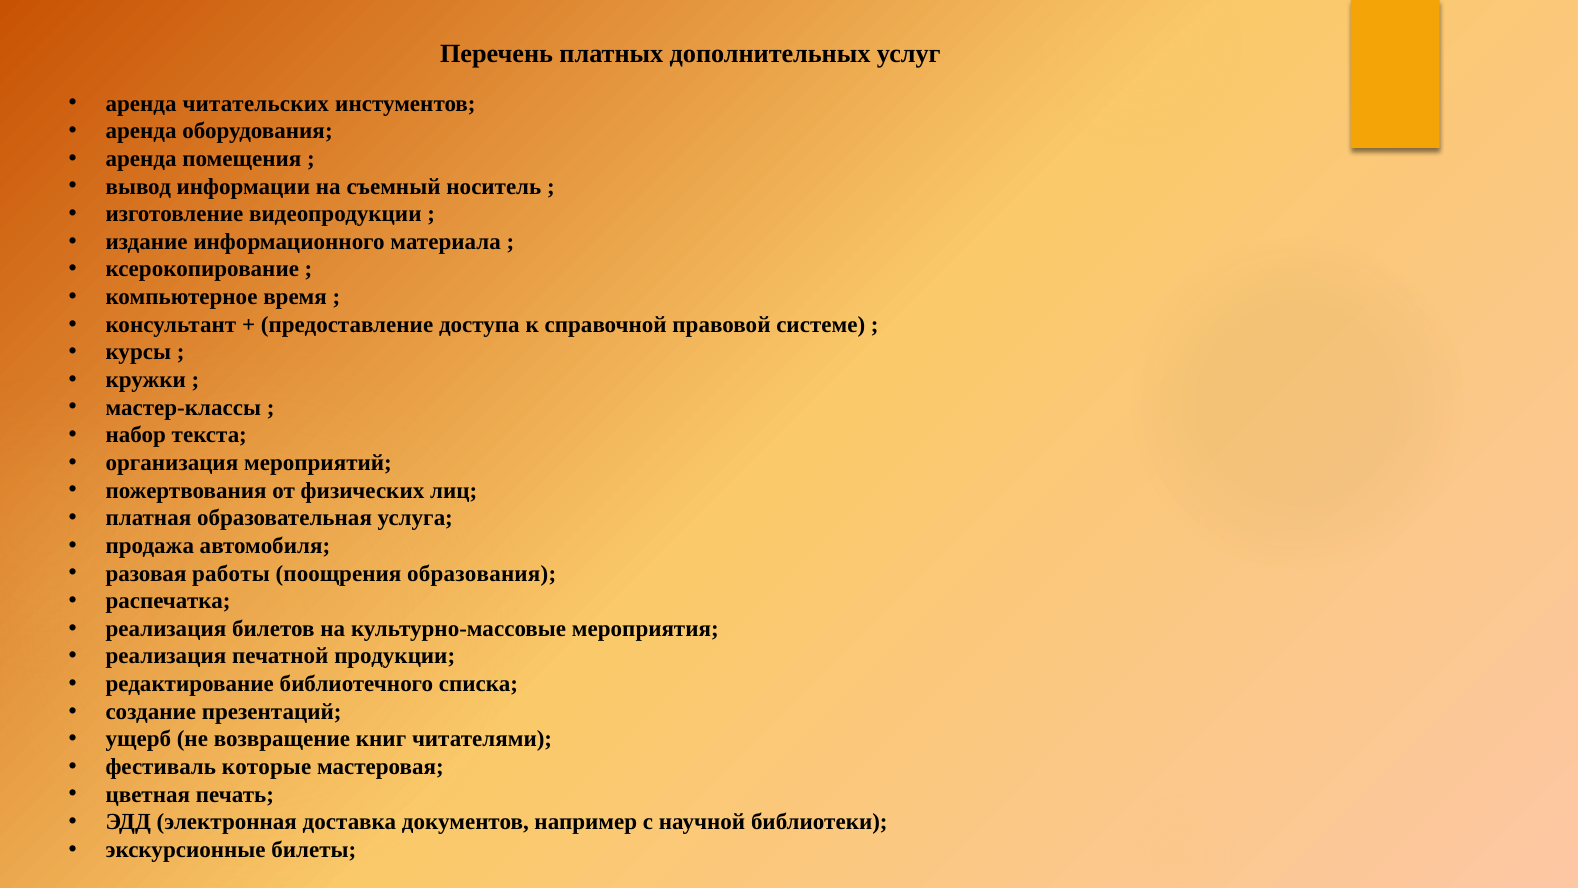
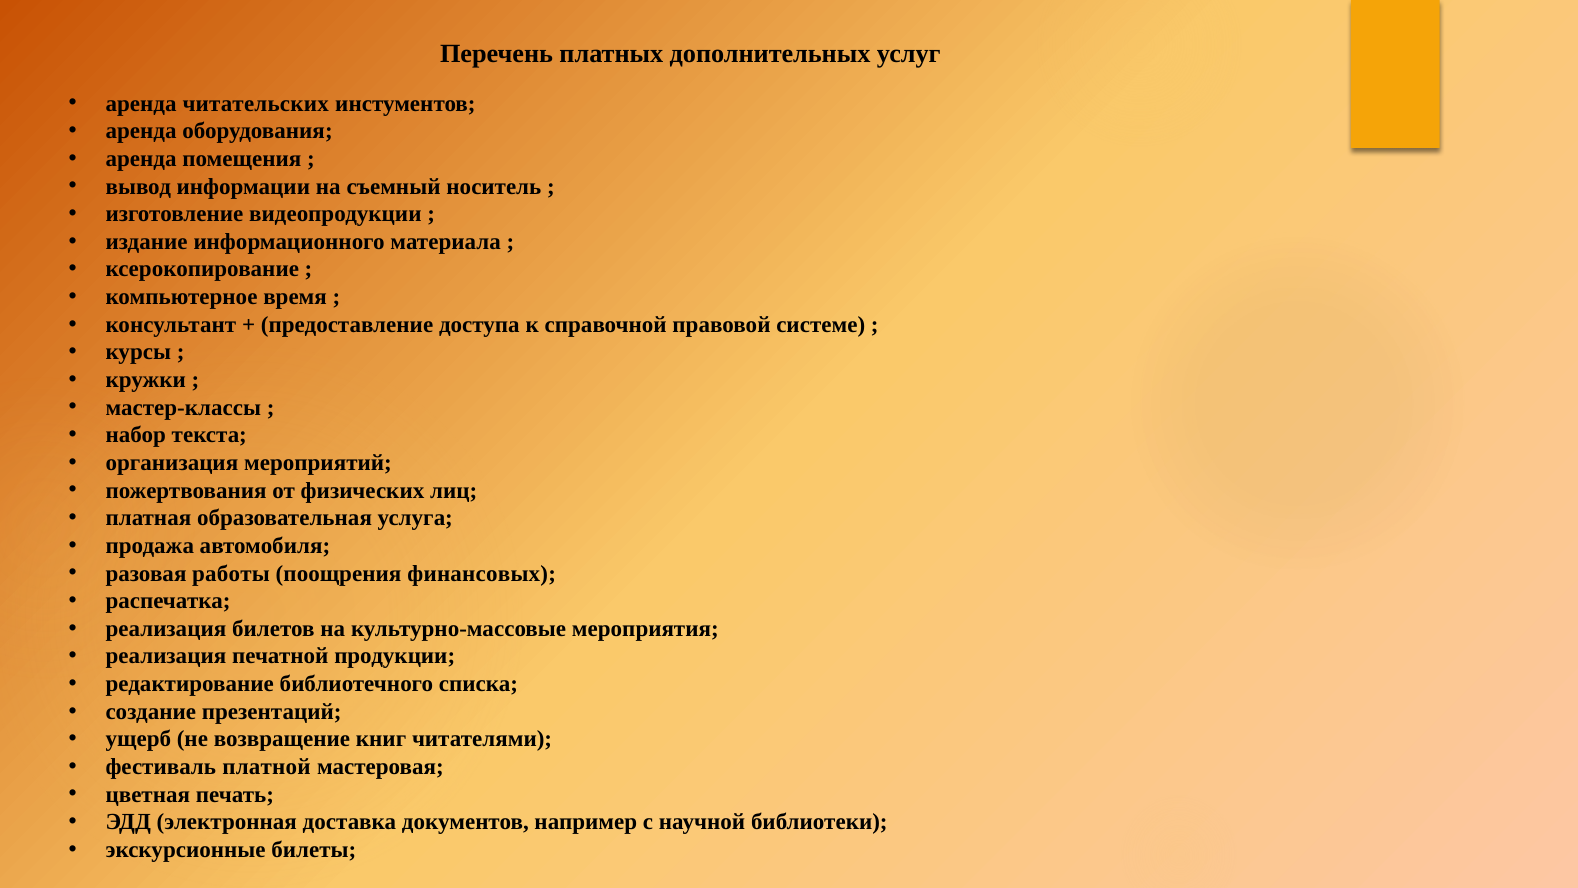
образования: образования -> финансовых (482, 573)
которые: которые -> платной (267, 767)
